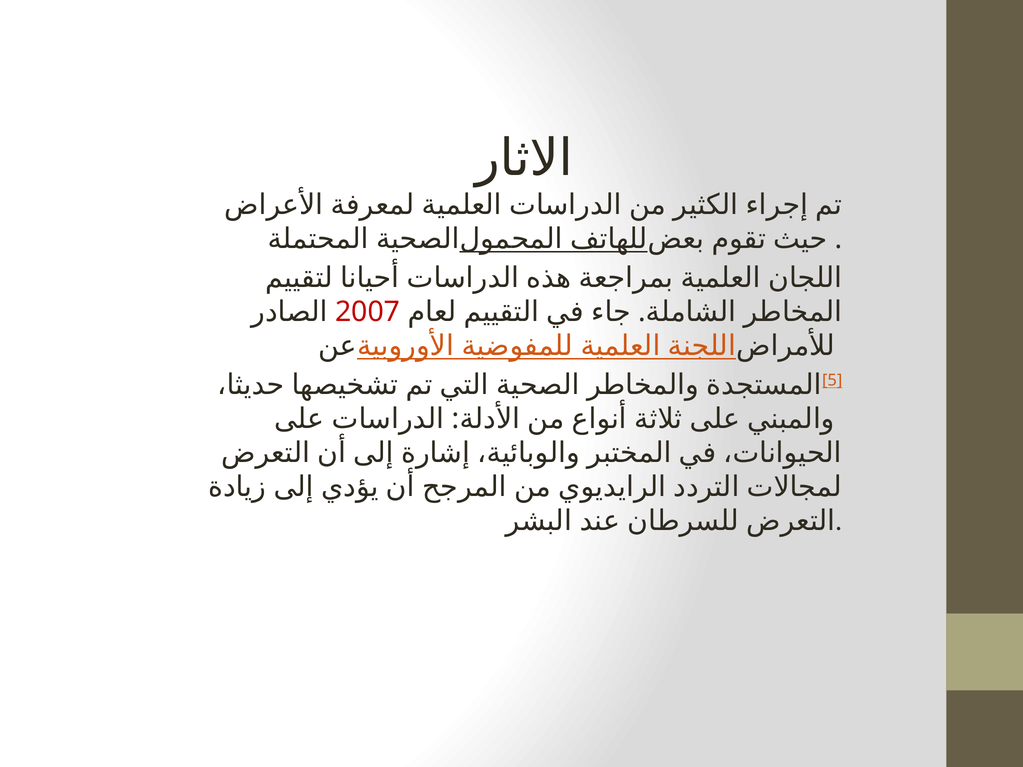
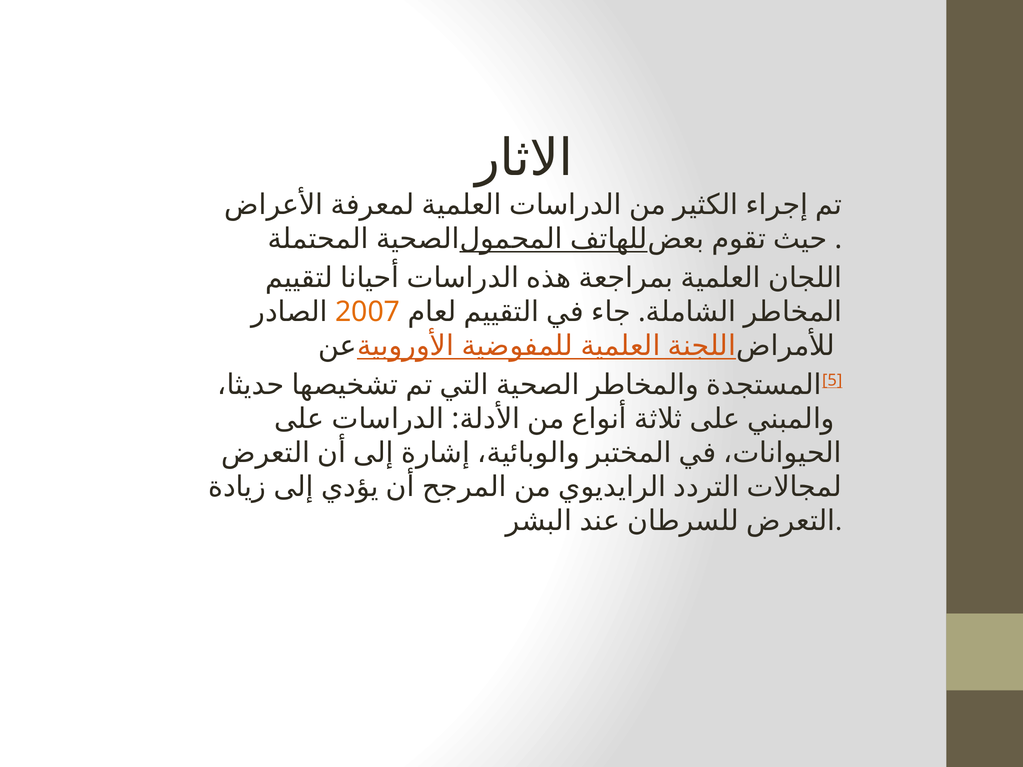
2007 colour: red -> orange (368, 312)
